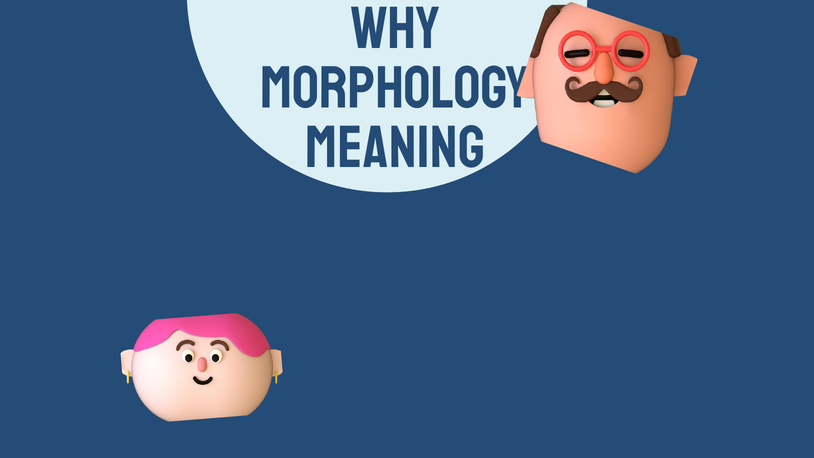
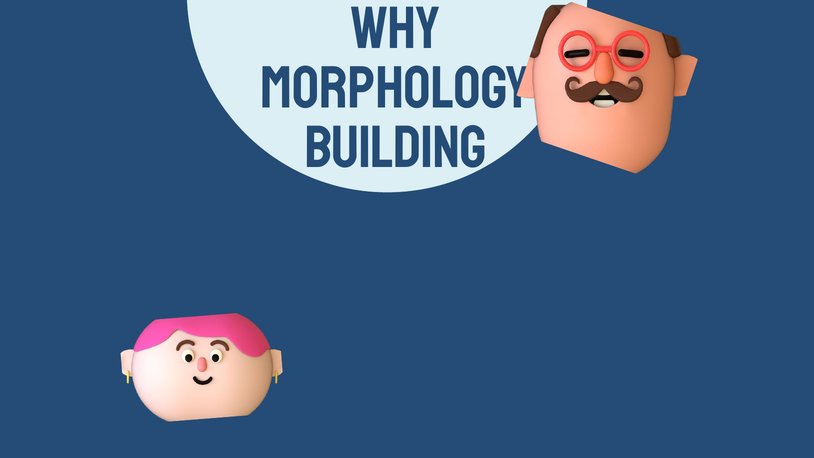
Meaning: Meaning -> Building (396, 147)
